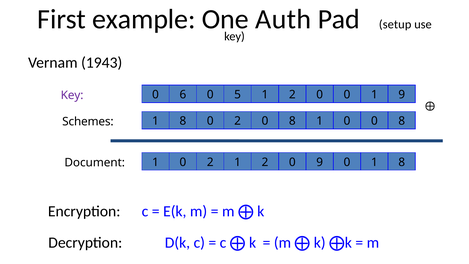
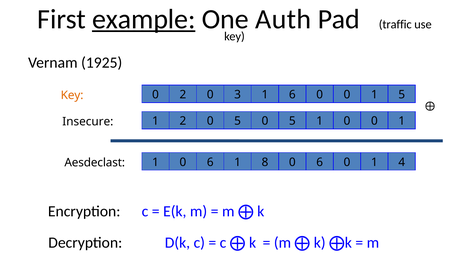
example underline: none -> present (144, 19)
setup: setup -> traffic (395, 24)
1943: 1943 -> 1925 (102, 63)
0 6: 6 -> 2 (183, 95)
5: 5 -> 3 (238, 95)
2: 2 -> 6 (292, 95)
0 0 9: 9 -> 5 (402, 95)
Key colour: purple -> orange (72, 95)
1 8: 8 -> 2 (183, 121)
2: 2 -> 5 (238, 121)
8: 8 -> 5 (292, 121)
1 0 8: 8 -> 1 (402, 121)
Schemes: Schemes -> Insecure (88, 122)
1 0 2: 2 -> 6 (210, 162)
2: 2 -> 8 (265, 162)
9: 9 -> 6 (320, 162)
8: 8 -> 4 (402, 162)
Document: Document -> Aesdeclast (95, 163)
